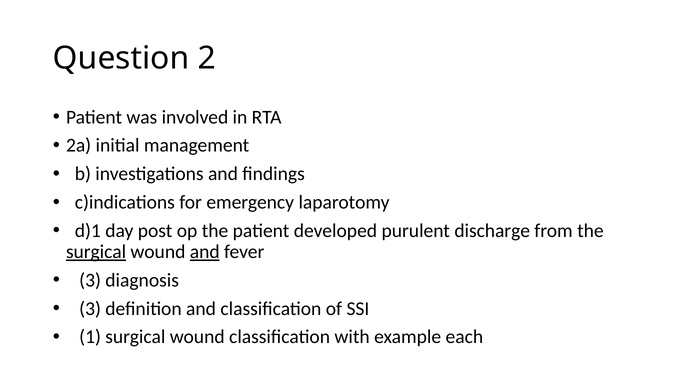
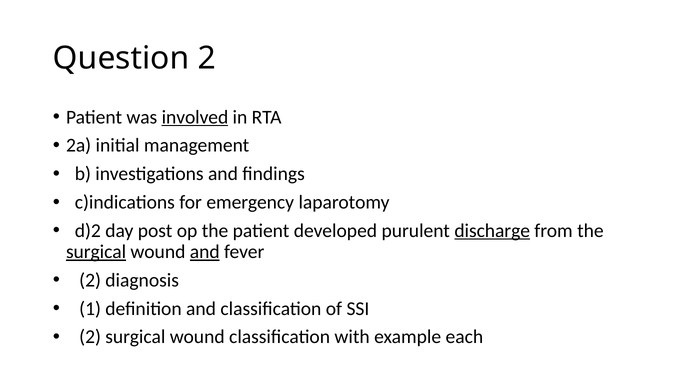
involved underline: none -> present (195, 117)
d)1: d)1 -> d)2 (88, 231)
discharge underline: none -> present (492, 231)
3: 3 -> 2 (90, 280)
3: 3 -> 1 (90, 309)
1: 1 -> 2 (90, 337)
